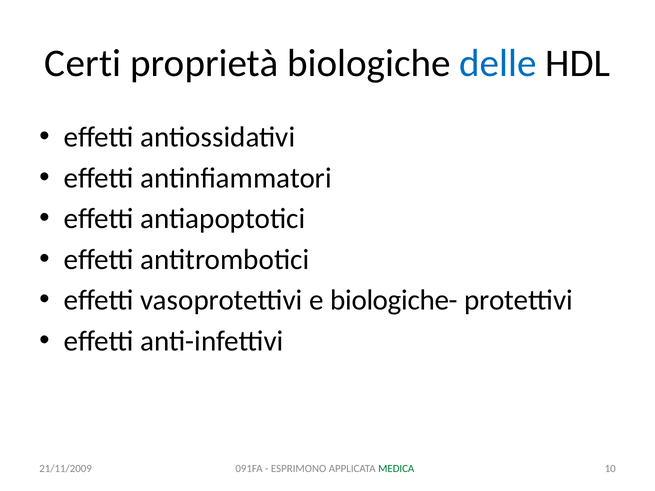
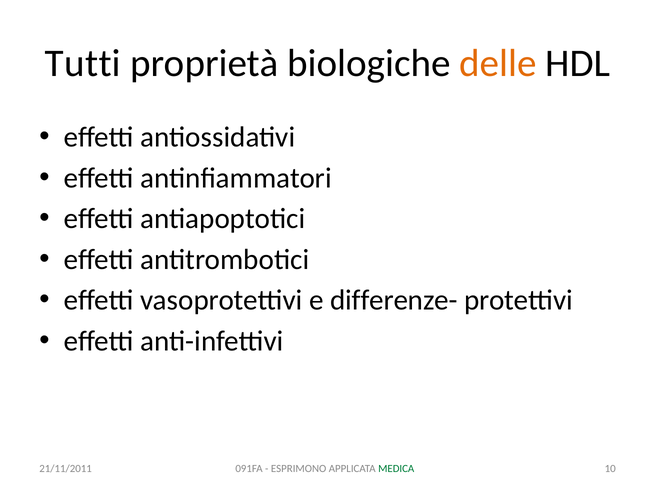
Certi: Certi -> Tutti (83, 63)
delle colour: blue -> orange (498, 63)
biologiche-: biologiche- -> differenze- (394, 300)
21/11/2009: 21/11/2009 -> 21/11/2011 (66, 469)
